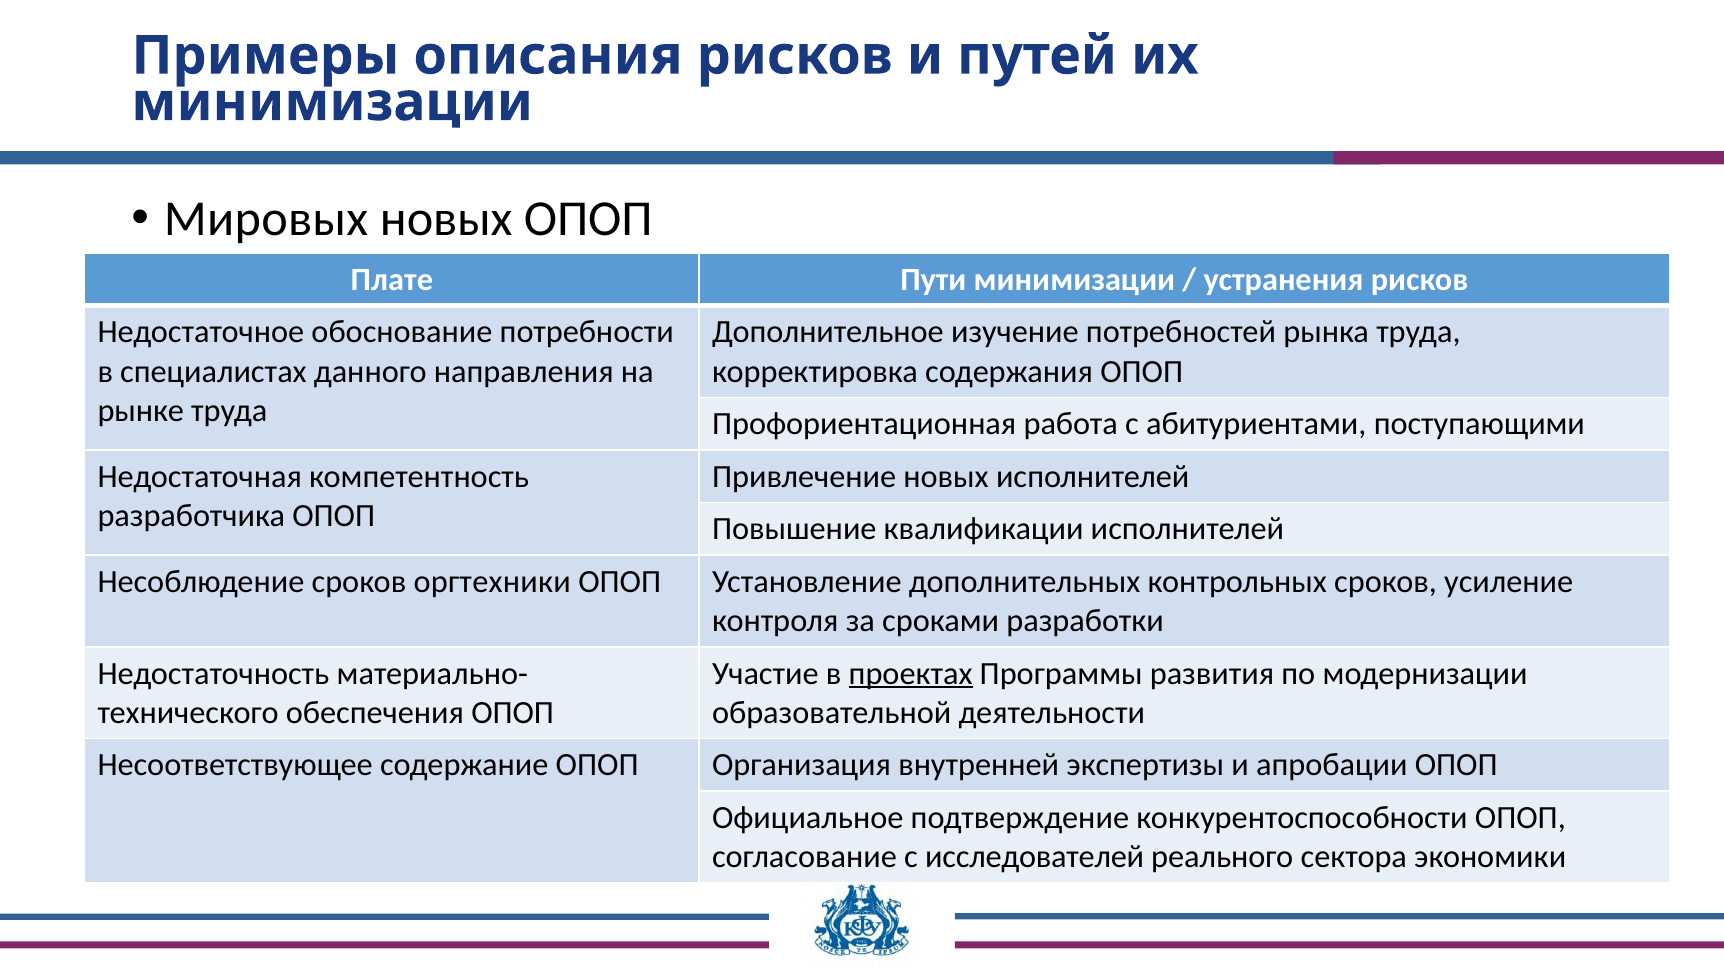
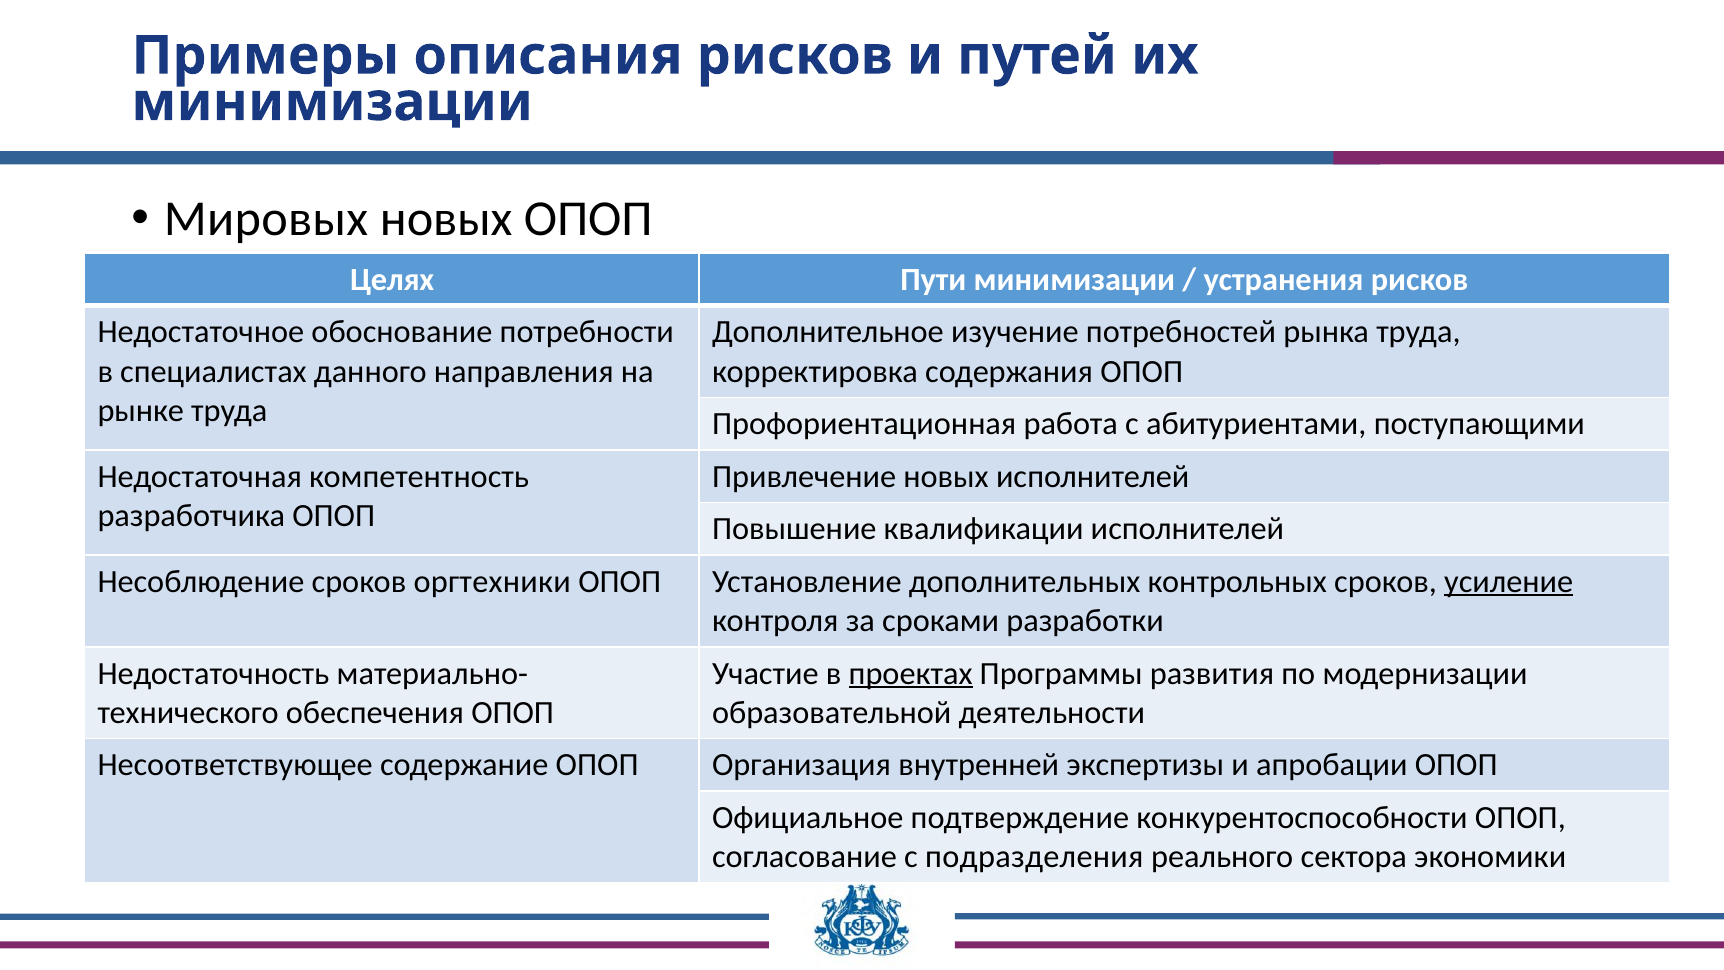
Плате: Плате -> Целях (392, 280)
усиление underline: none -> present (1509, 581)
исследователей: исследователей -> подразделения (1034, 857)
